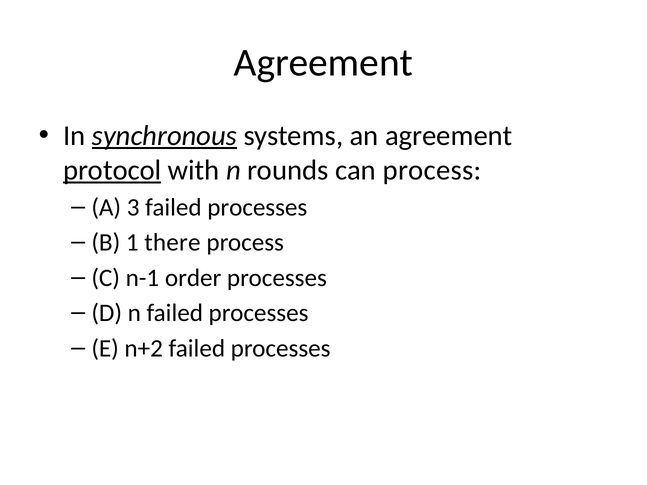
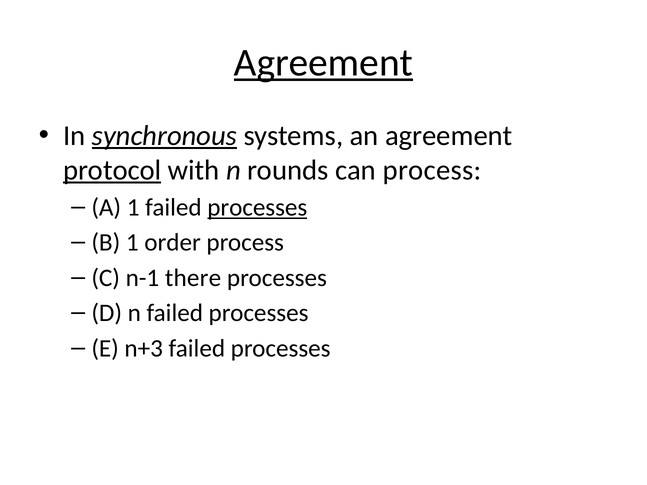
Agreement underline: none -> present (323, 63)
A 3: 3 -> 1 (133, 207)
processes underline: none -> present (257, 207)
there: there -> order (173, 243)
order: order -> there (193, 278)
n+2: n+2 -> n+3 (144, 348)
